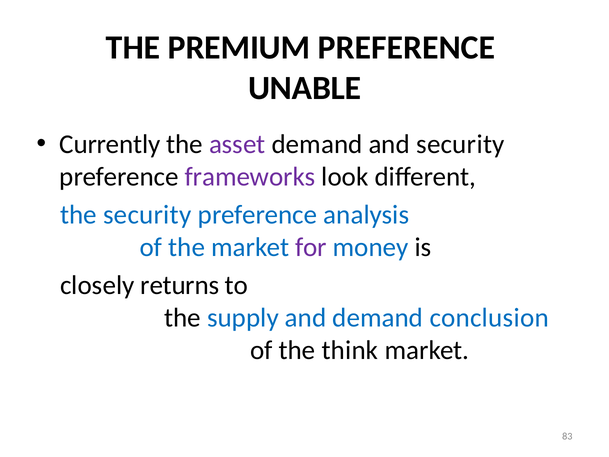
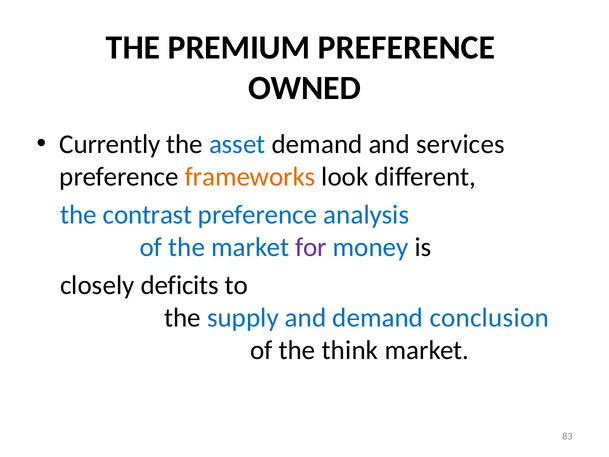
UNABLE: UNABLE -> OWNED (305, 88)
asset colour: purple -> blue (237, 144)
and security: security -> services (460, 144)
frameworks colour: purple -> orange (250, 177)
the security: security -> contrast (148, 215)
returns: returns -> deficits (180, 285)
